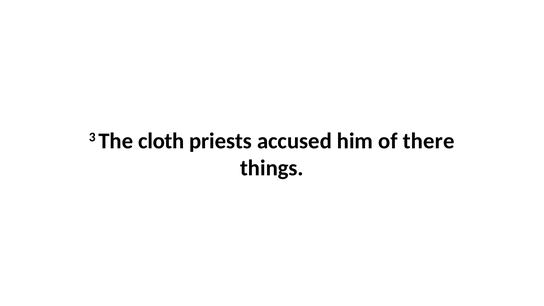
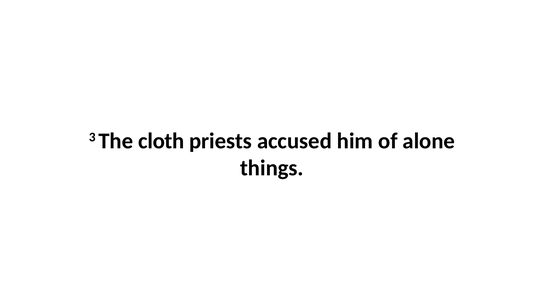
there: there -> alone (429, 141)
